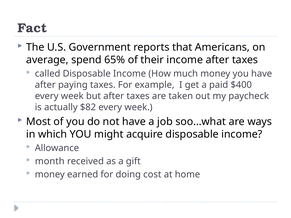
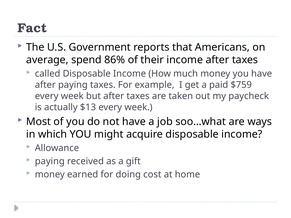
65%: 65% -> 86% (115, 60)
$400: $400 -> $759 (241, 85)
$82: $82 -> $13 (88, 107)
month: month -> paying (50, 161)
